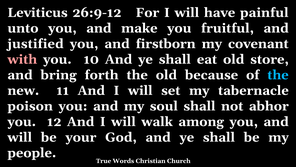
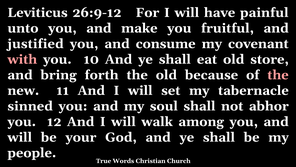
firstborn: firstborn -> consume (166, 44)
the colour: light blue -> pink (278, 75)
poison: poison -> sinned (30, 106)
